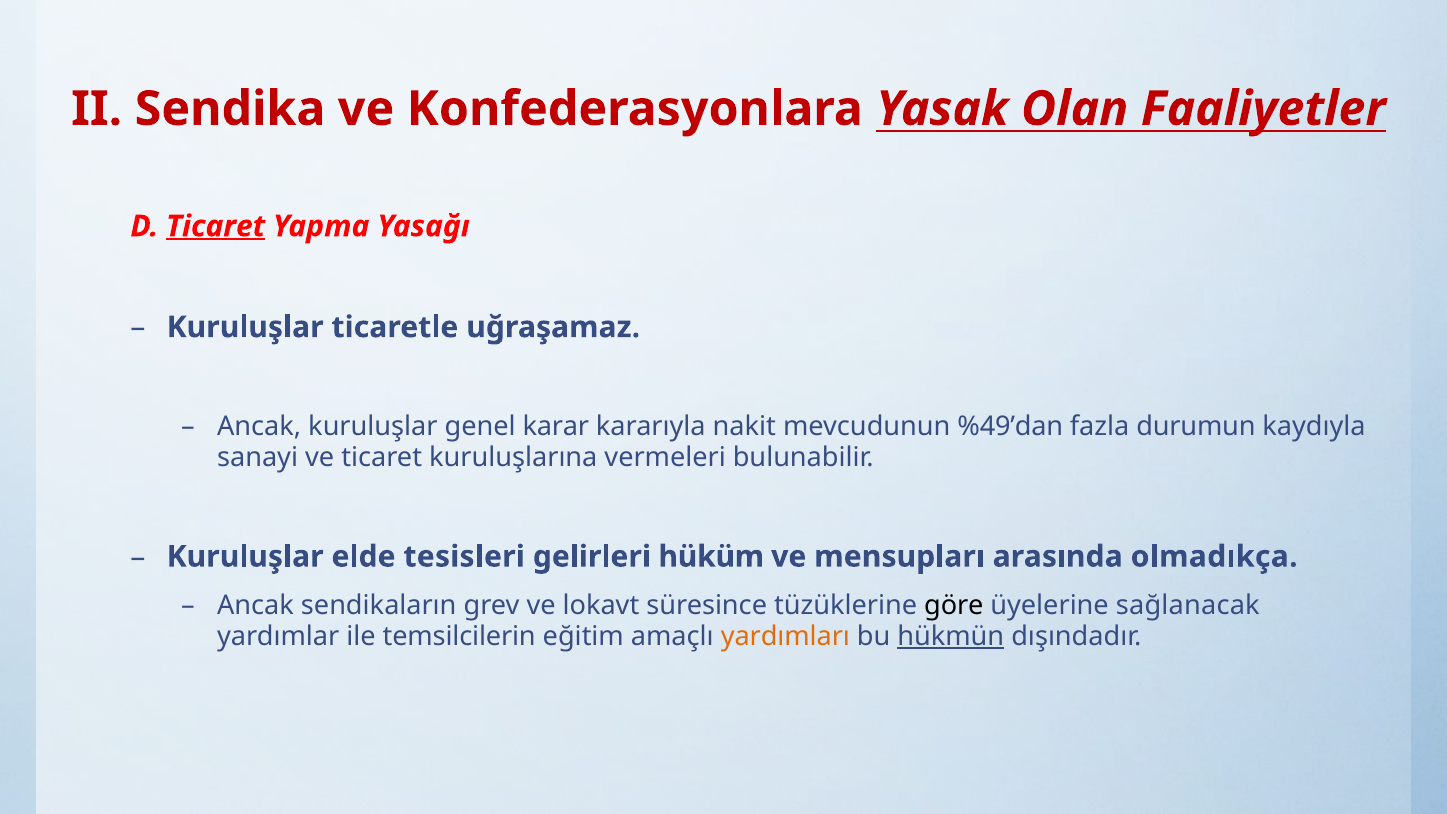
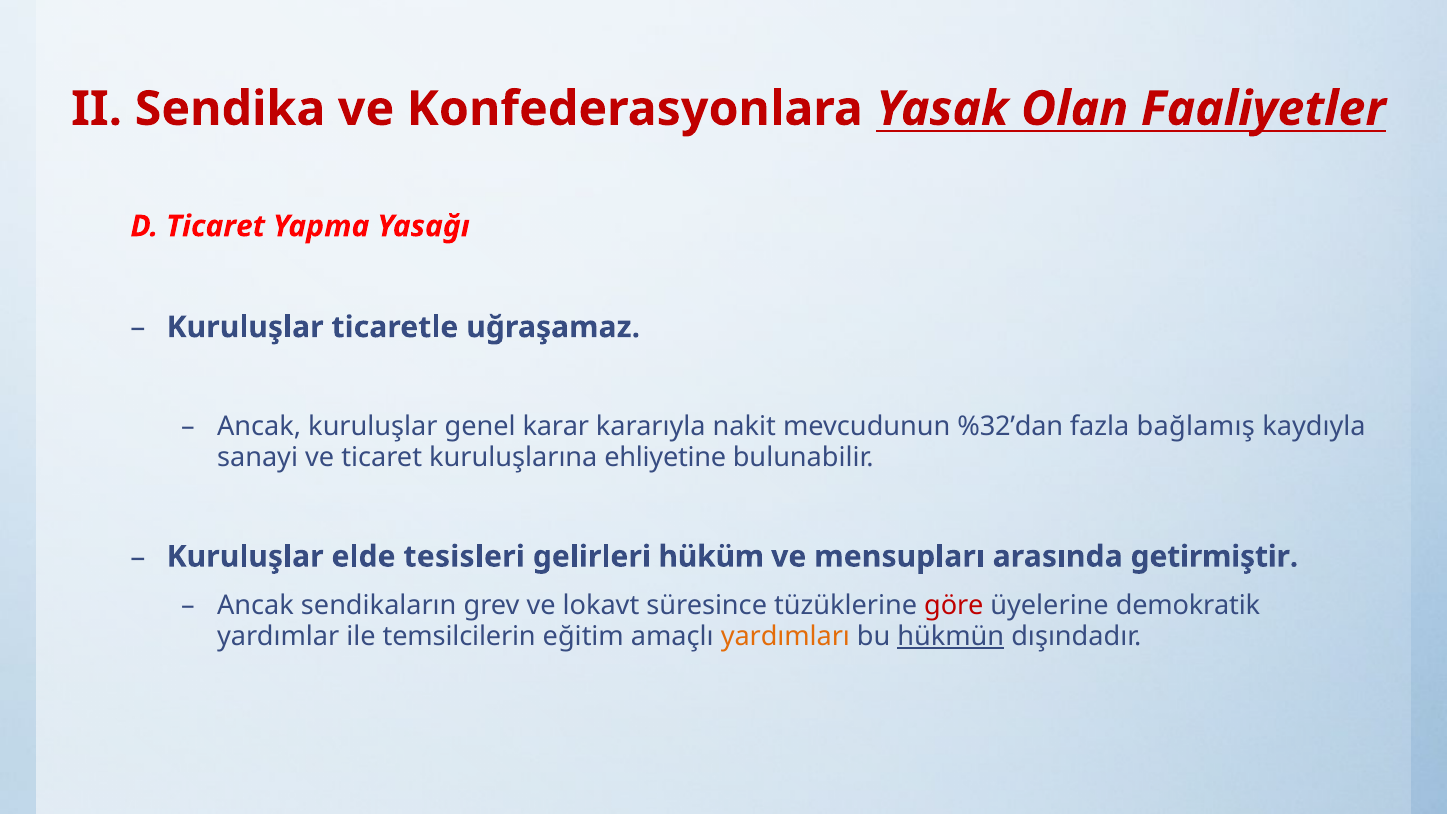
Ticaret underline: present -> none (216, 226)
%49’dan: %49’dan -> %32’dan (1010, 427)
durumun: durumun -> bağlamış (1196, 427)
vermeleri: vermeleri -> ehliyetine (665, 457)
olmadıkça: olmadıkça -> getirmiştir (1214, 557)
göre colour: black -> red (954, 605)
sağlanacak: sağlanacak -> demokratik (1188, 605)
